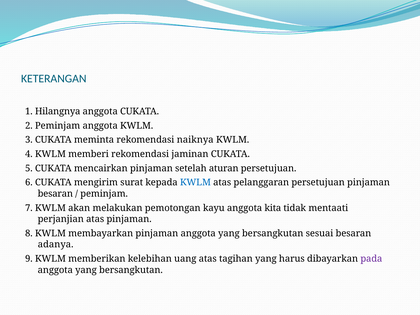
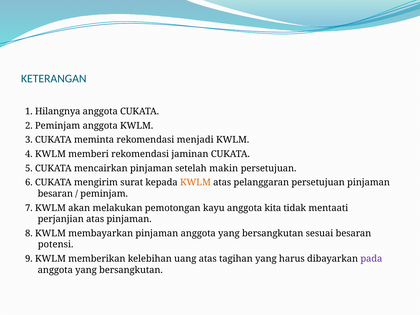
naiknya: naiknya -> menjadi (195, 140)
aturan: aturan -> makin (224, 168)
KWLM colour: blue -> orange (195, 183)
adanya: adanya -> potensi (56, 245)
